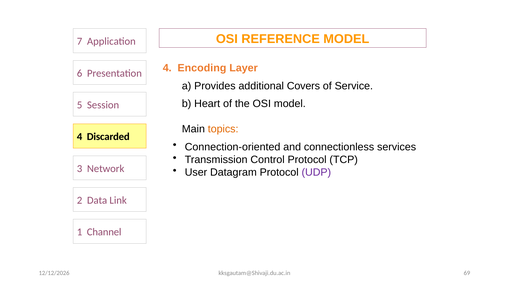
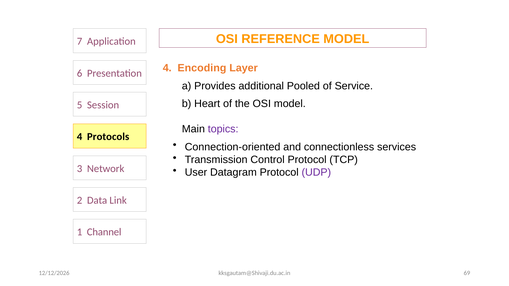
Covers: Covers -> Pooled (303, 86)
topics colour: orange -> purple (223, 129)
Discarded: Discarded -> Protocols (108, 137)
